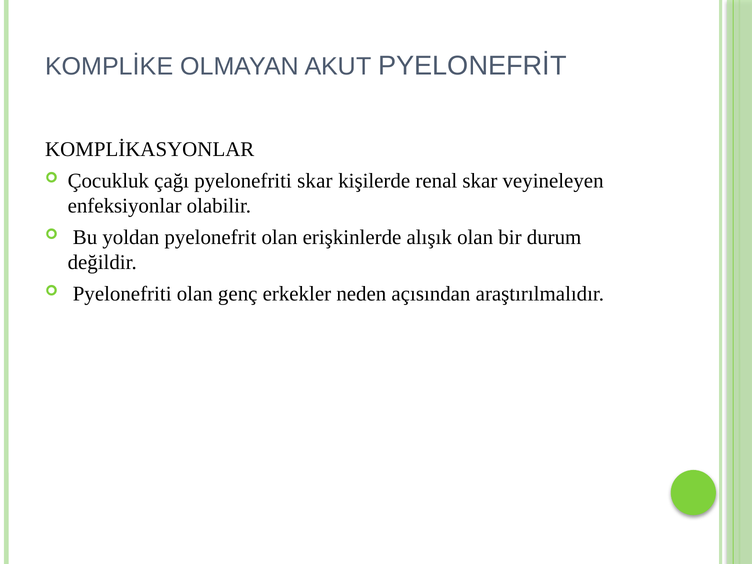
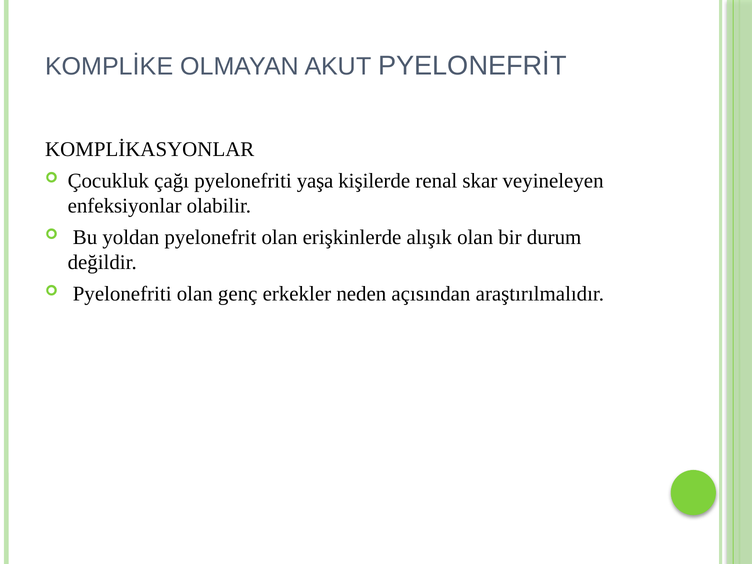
pyelonefriti skar: skar -> yaşa (315, 181)
